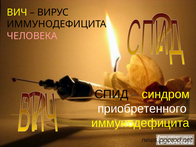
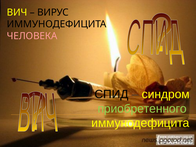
приобретенного colour: white -> light green (142, 109)
